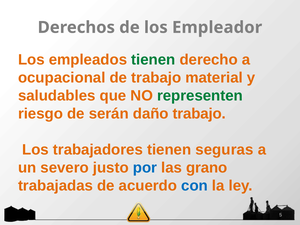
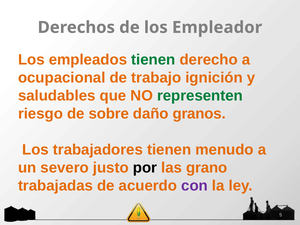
material: material -> ignición (214, 78)
serán: serán -> sobre (109, 114)
daño trabajo: trabajo -> granos (199, 114)
seguras: seguras -> menudo (224, 150)
por colour: blue -> black (145, 168)
con colour: blue -> purple (195, 186)
